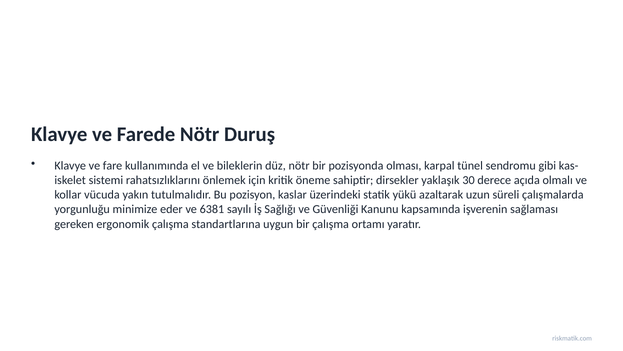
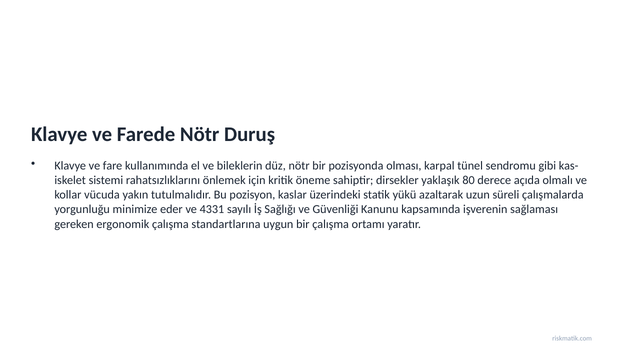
30: 30 -> 80 (469, 180)
6381: 6381 -> 4331 (212, 209)
